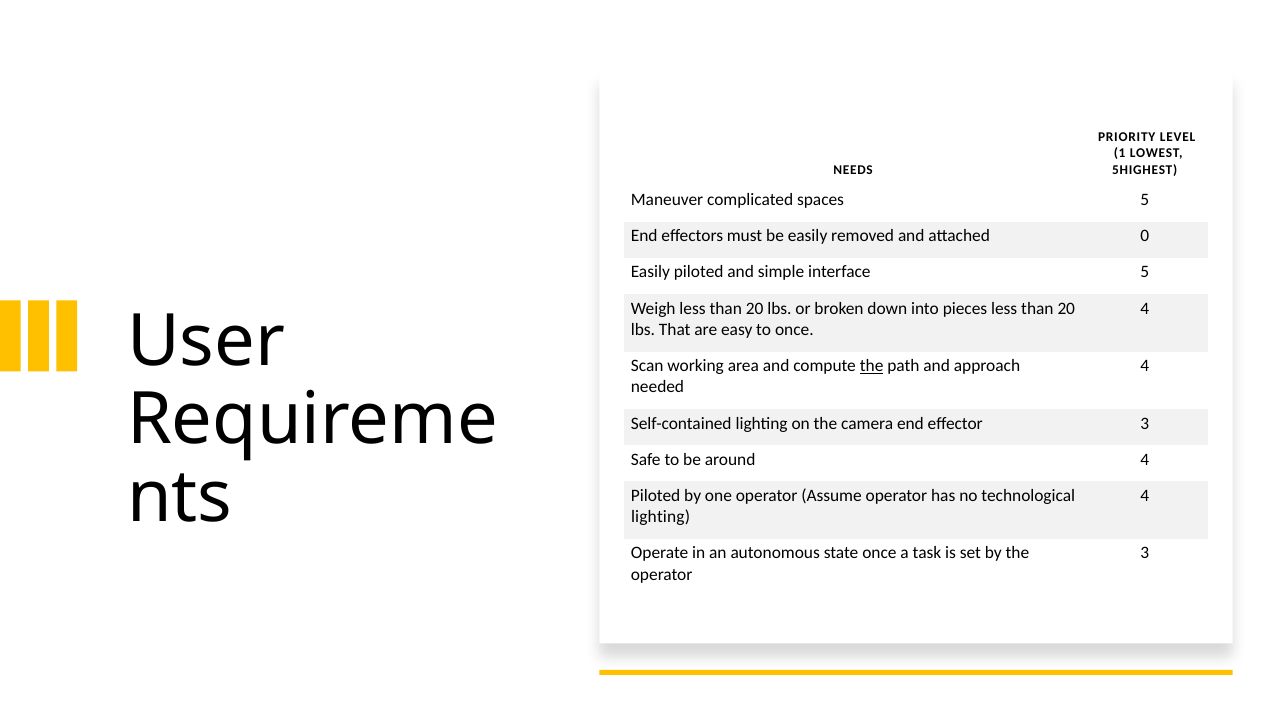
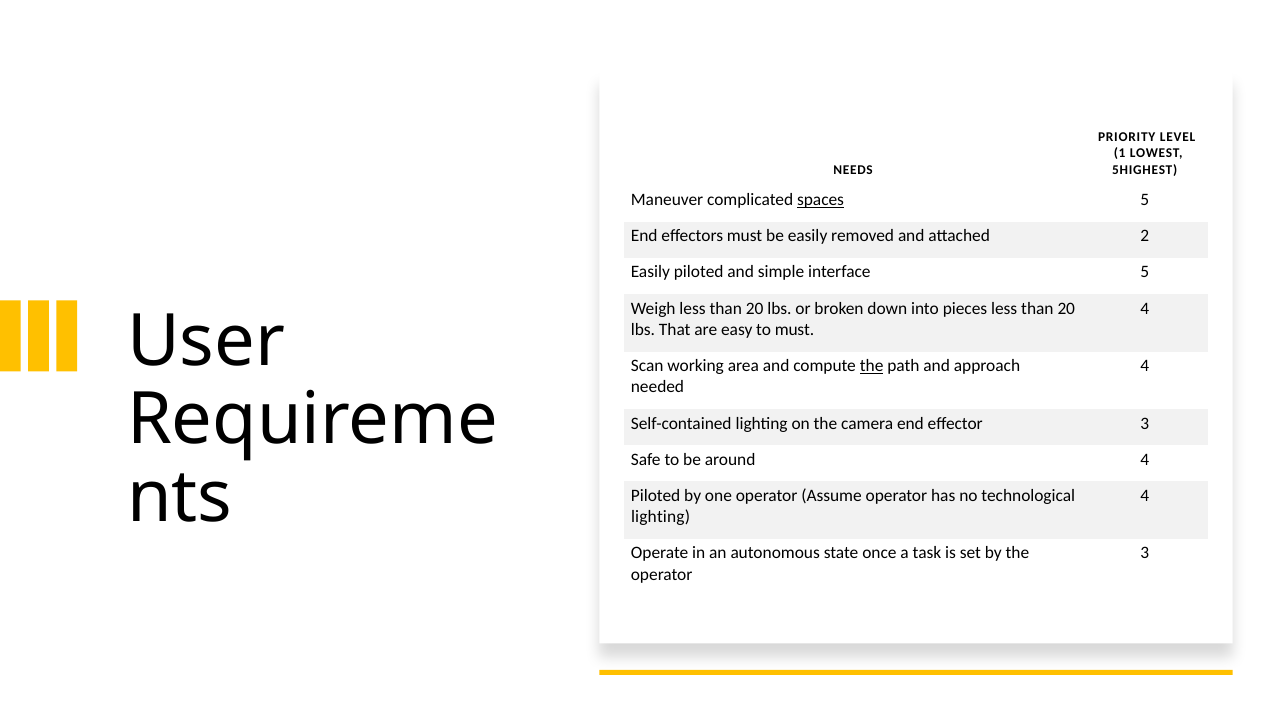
spaces underline: none -> present (821, 200)
0: 0 -> 2 (1145, 236)
to once: once -> must (794, 329)
